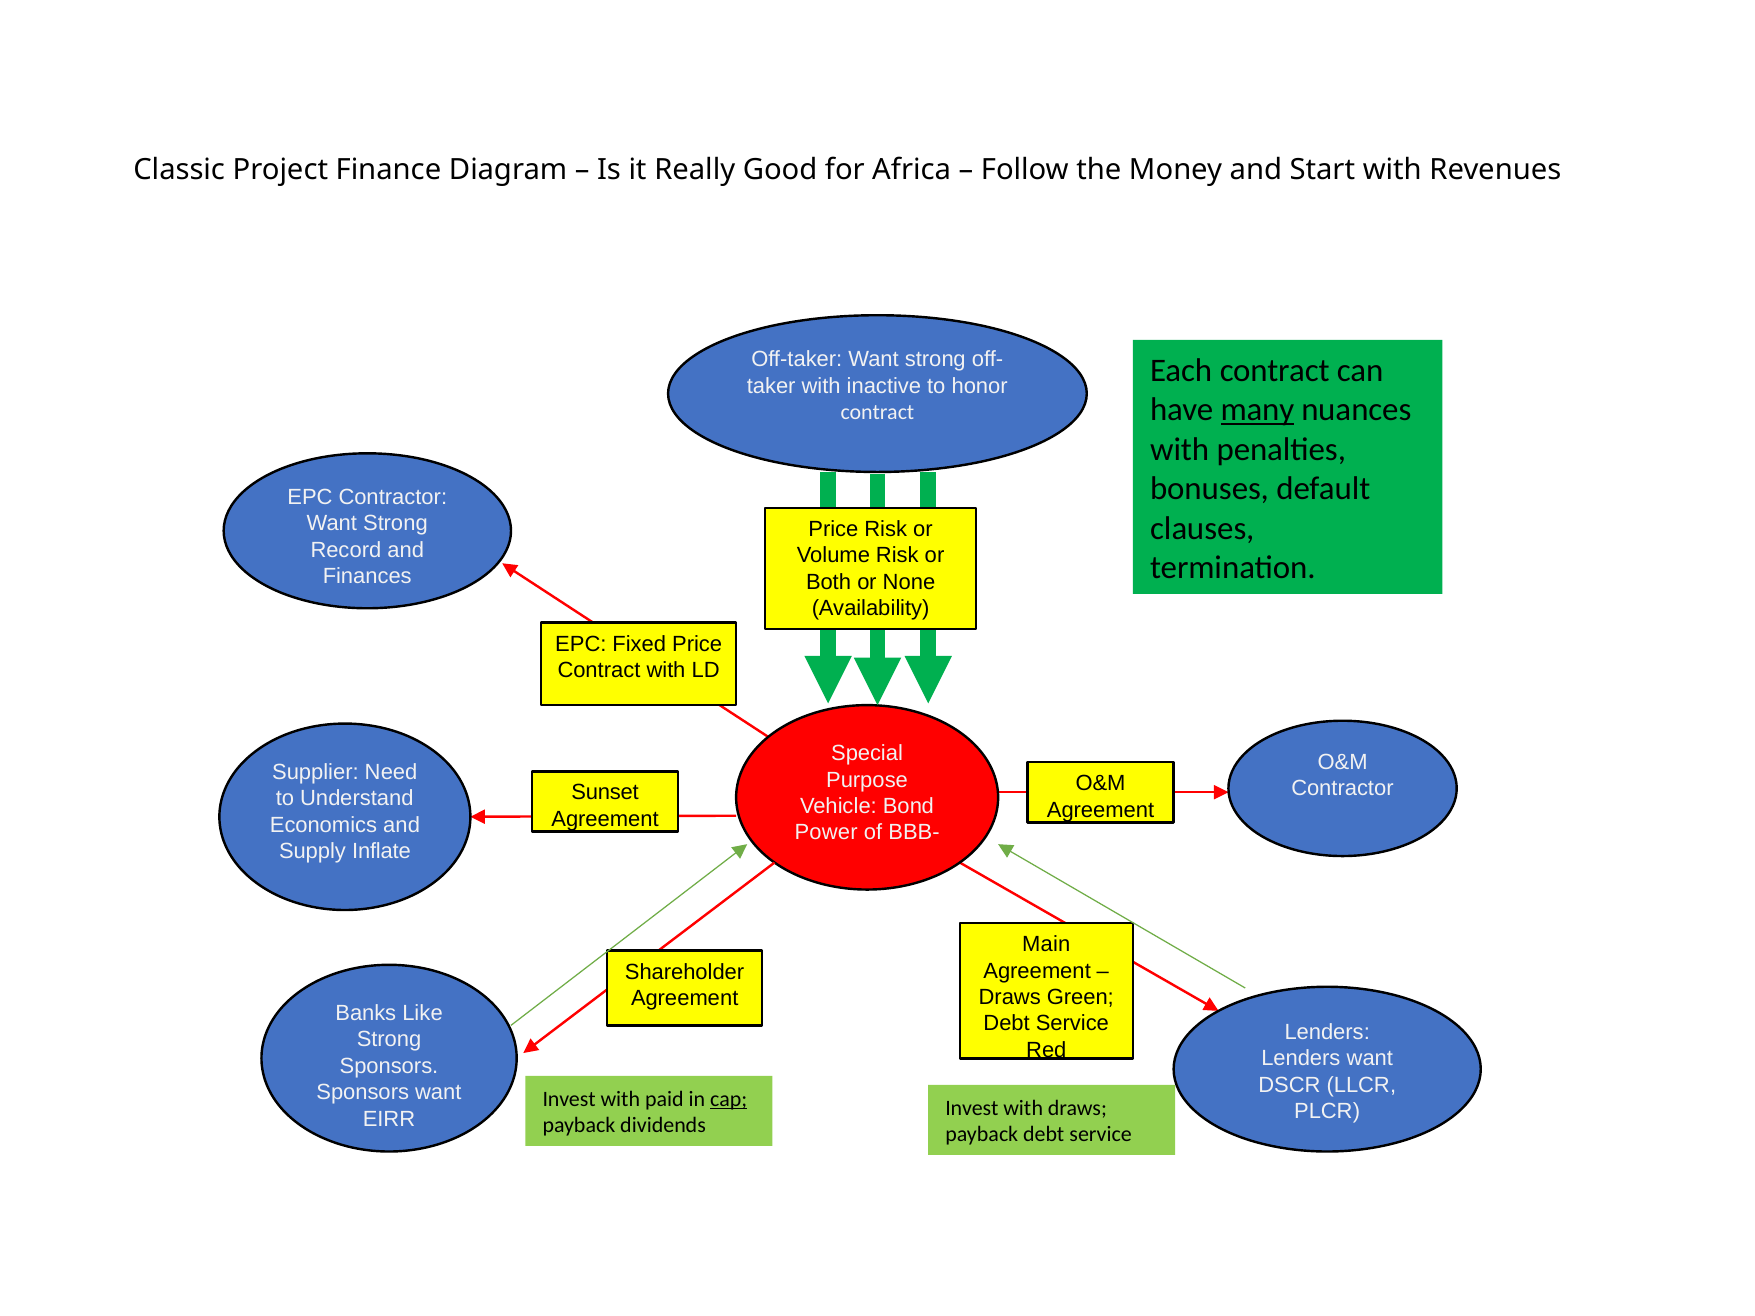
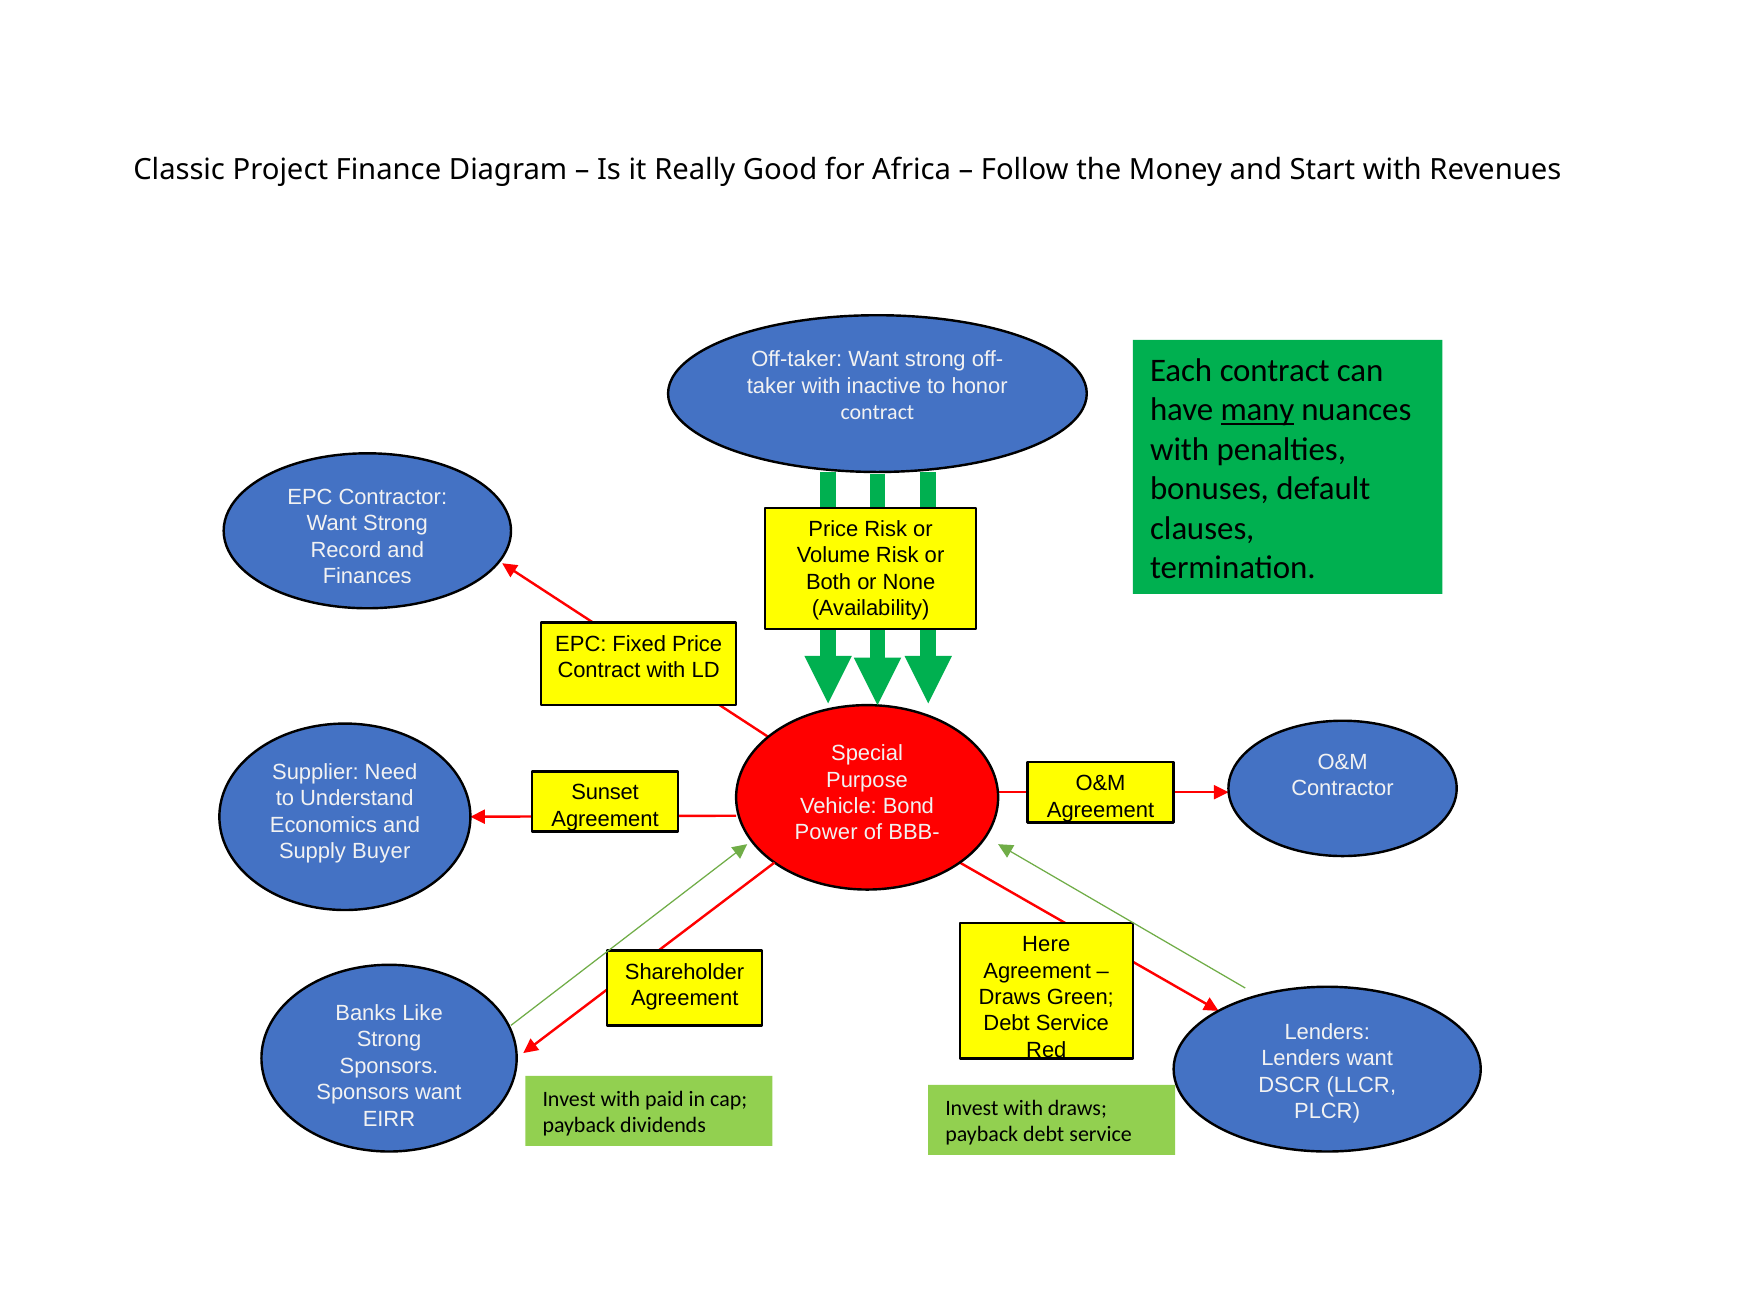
Inflate: Inflate -> Buyer (381, 851)
Main: Main -> Here (1046, 945)
cap underline: present -> none (729, 1099)
